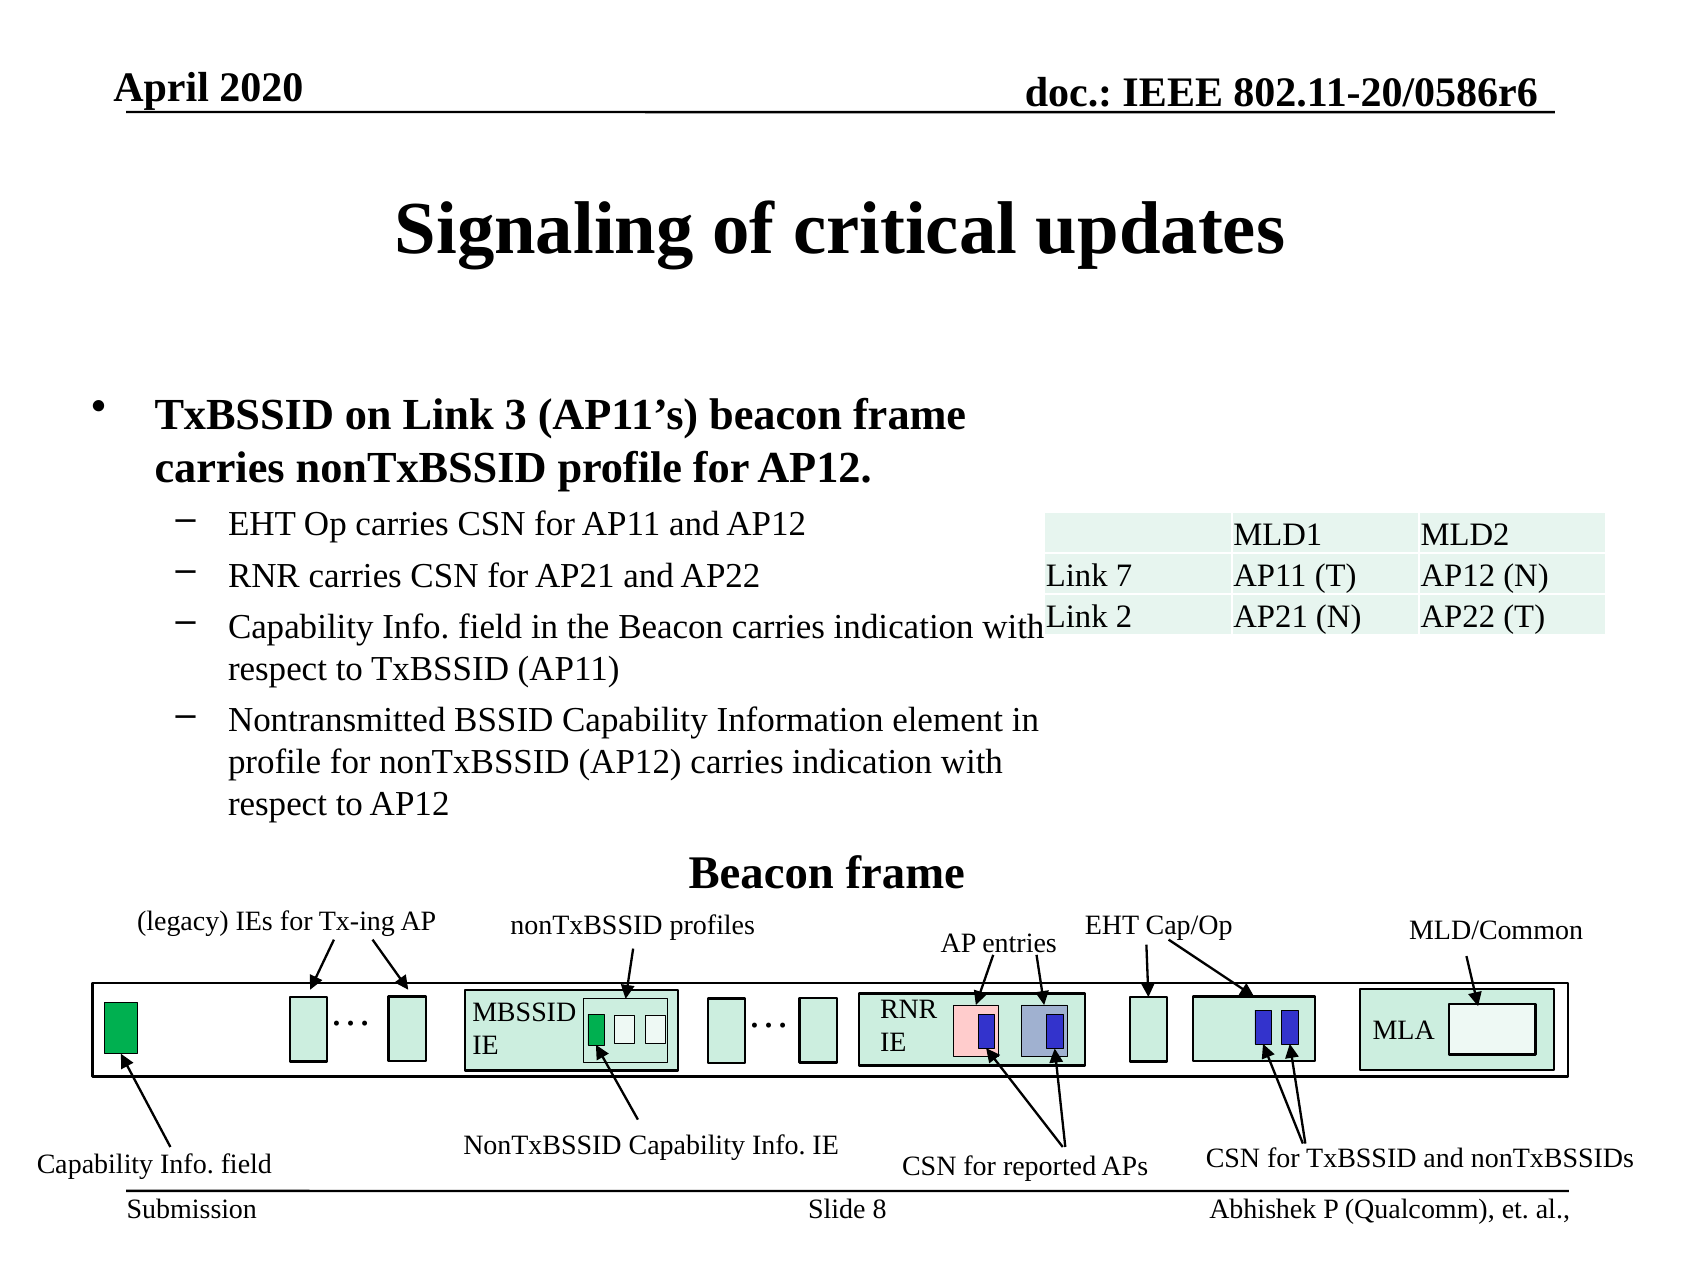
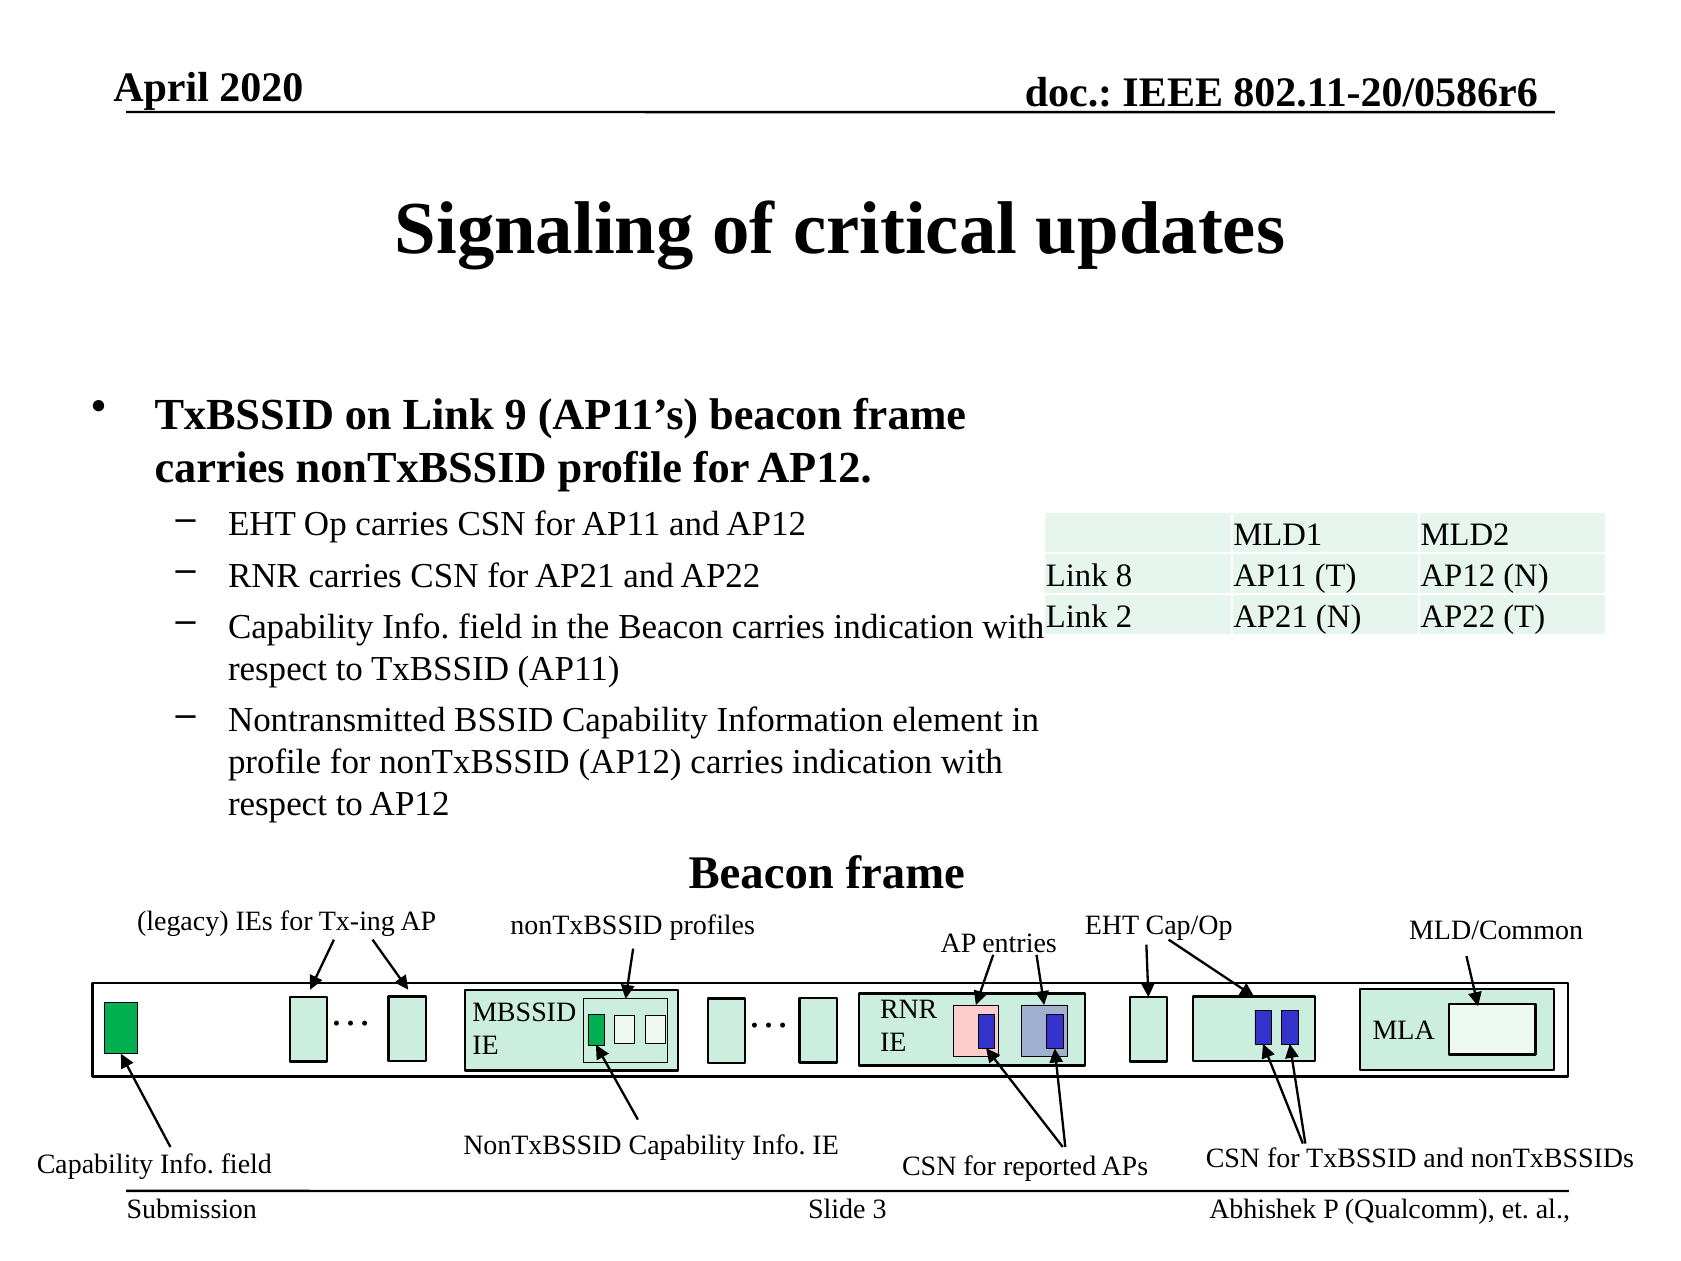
3: 3 -> 9 (516, 414)
7: 7 -> 8 (1124, 576)
8: 8 -> 3 (880, 1209)
